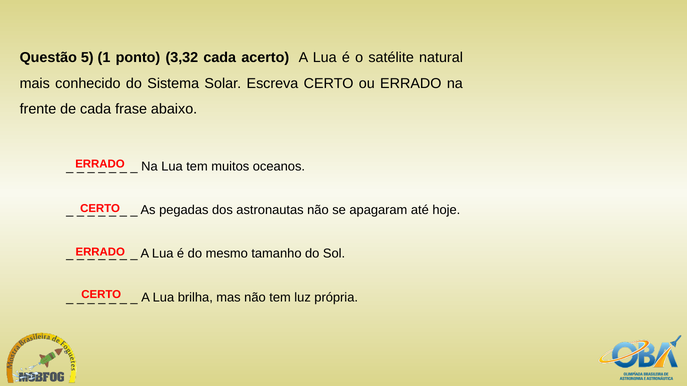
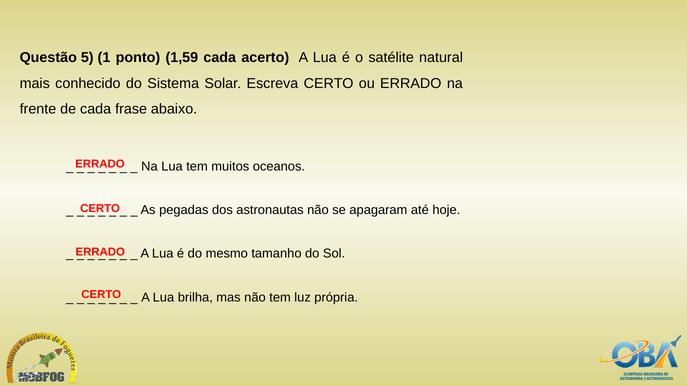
3,32: 3,32 -> 1,59 (182, 58)
